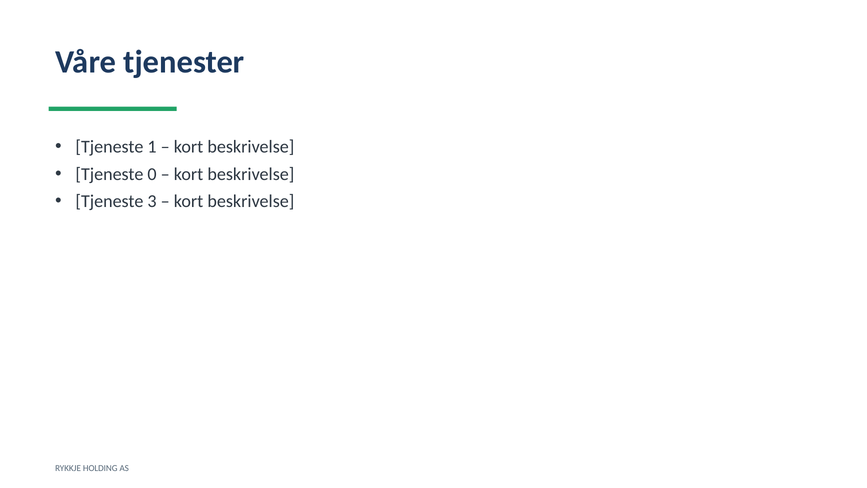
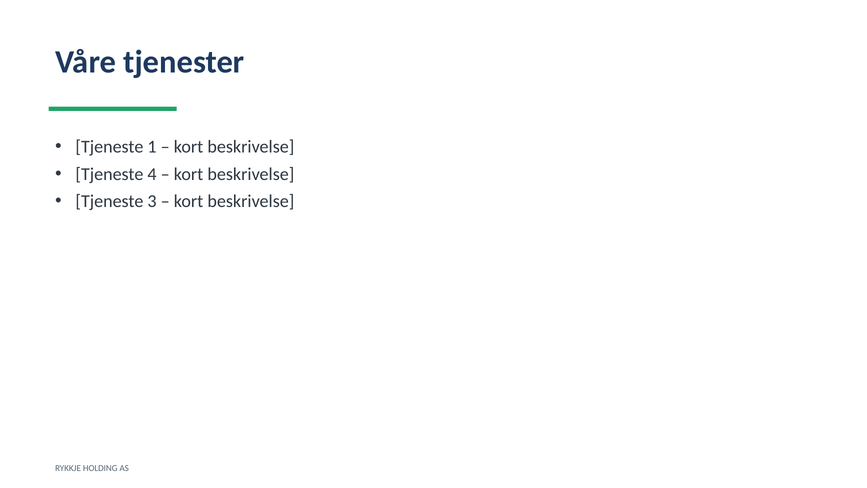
0: 0 -> 4 (152, 174)
